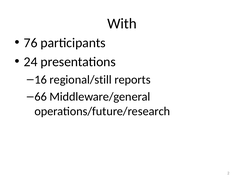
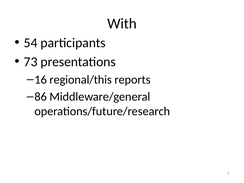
76: 76 -> 54 (31, 43)
24: 24 -> 73 (31, 62)
regional/still: regional/still -> regional/this (81, 80)
66: 66 -> 86 (41, 97)
